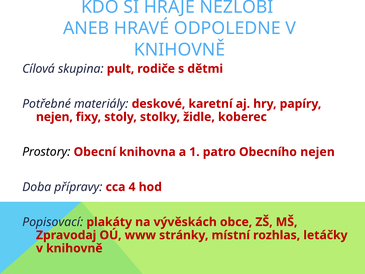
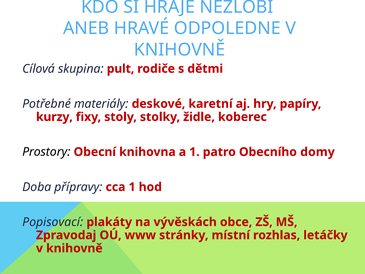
nejen: nejen -> kurzy (54, 117)
Obecního nejen: nejen -> domy (318, 152)
cca 4: 4 -> 1 (132, 187)
